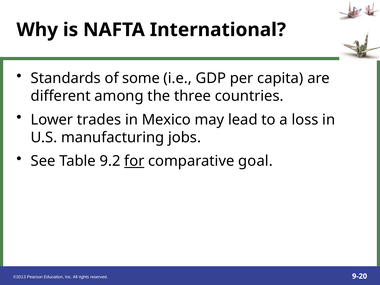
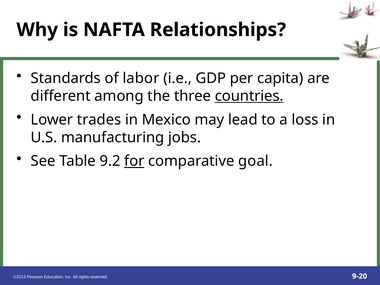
International: International -> Relationships (218, 30)
some: some -> labor (141, 78)
countries underline: none -> present (249, 96)
